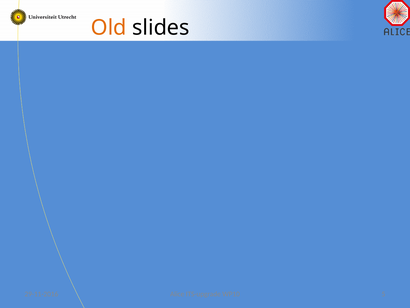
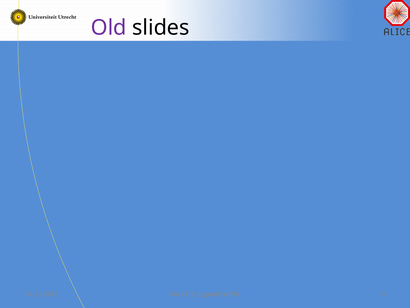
Old colour: orange -> purple (109, 28)
